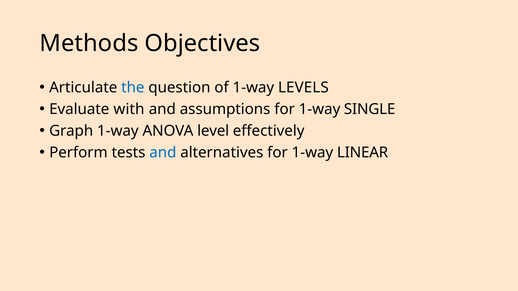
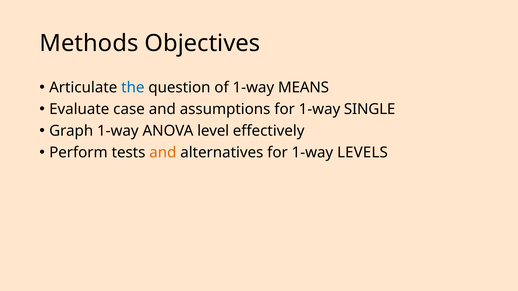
LEVELS: LEVELS -> MEANS (304, 88)
with: with -> case (129, 109)
and colour: blue -> orange (163, 153)
LINEAR: LINEAR -> LEVELS (362, 153)
